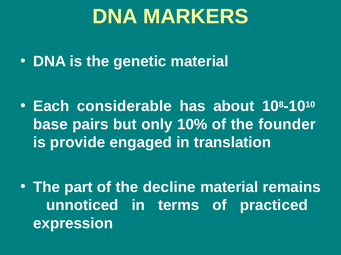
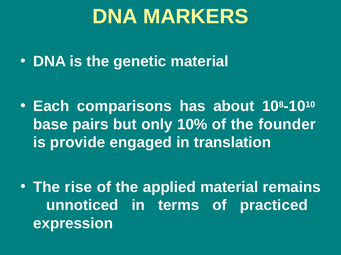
considerable: considerable -> comparisons (124, 106)
part: part -> rise (78, 188)
decline: decline -> applied (169, 188)
